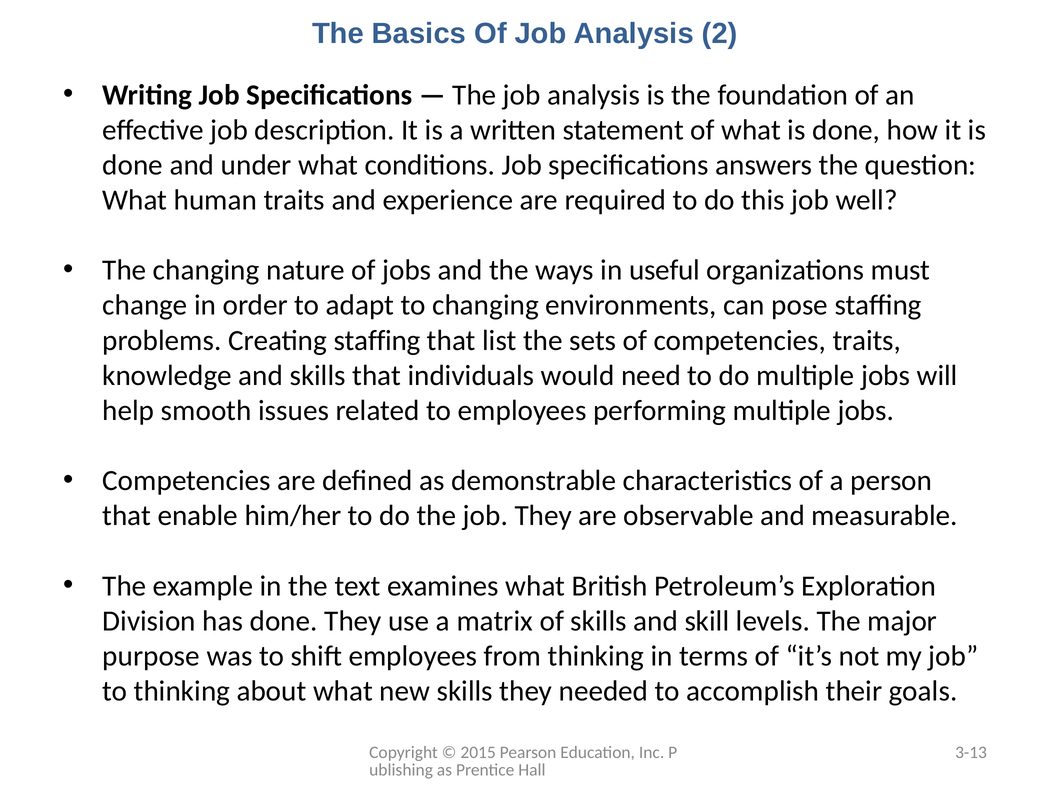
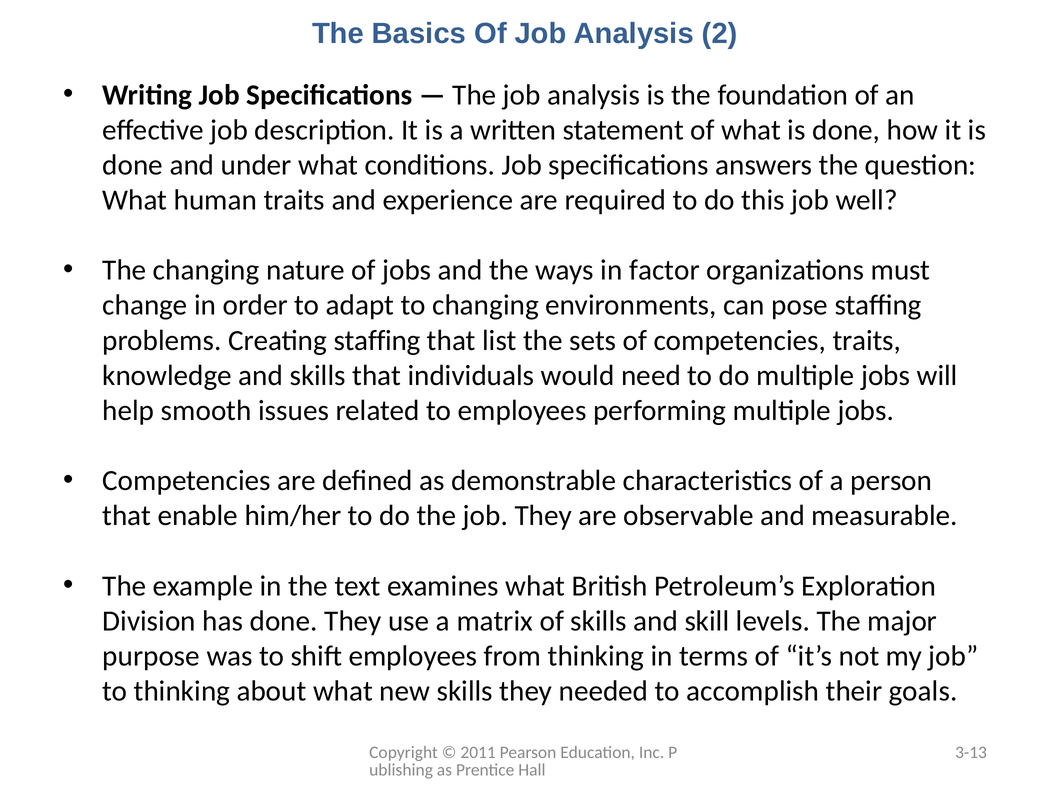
useful: useful -> factor (664, 270)
2015: 2015 -> 2011 (478, 752)
